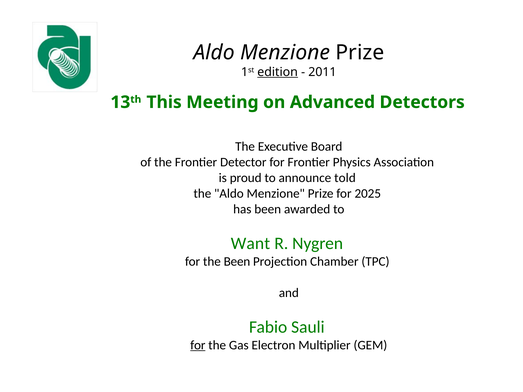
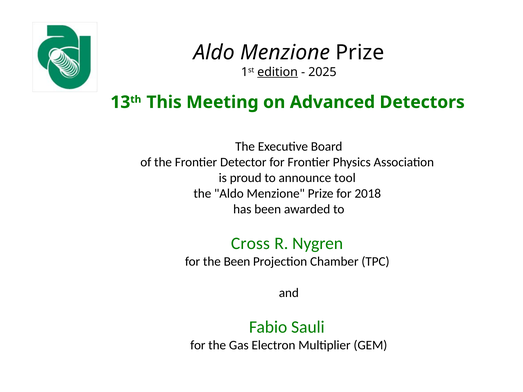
2011: 2011 -> 2025 (322, 72)
told: told -> tool (345, 178)
2025: 2025 -> 2018 (368, 194)
Want: Want -> Cross (250, 244)
for underline: present -> none (198, 345)
